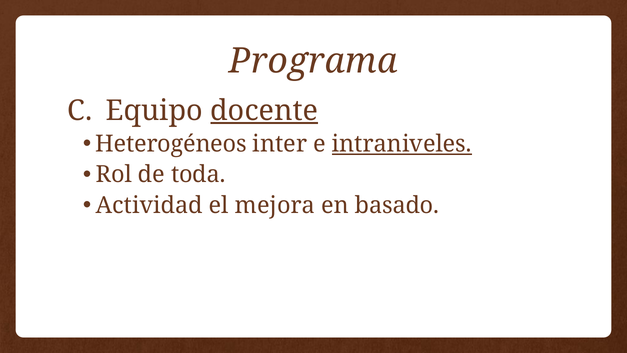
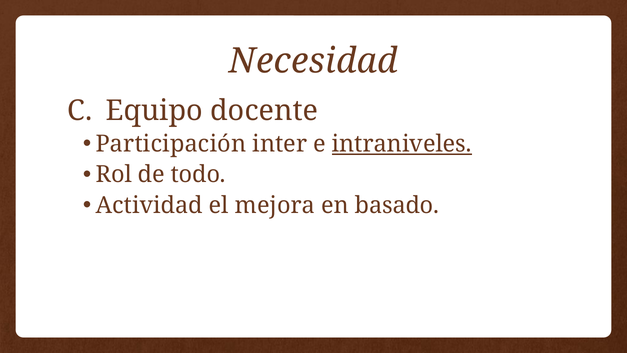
Programa: Programa -> Necesidad (313, 61)
docente underline: present -> none (264, 110)
Heterogéneos: Heterogéneos -> Participación (171, 144)
toda: toda -> todo (198, 175)
